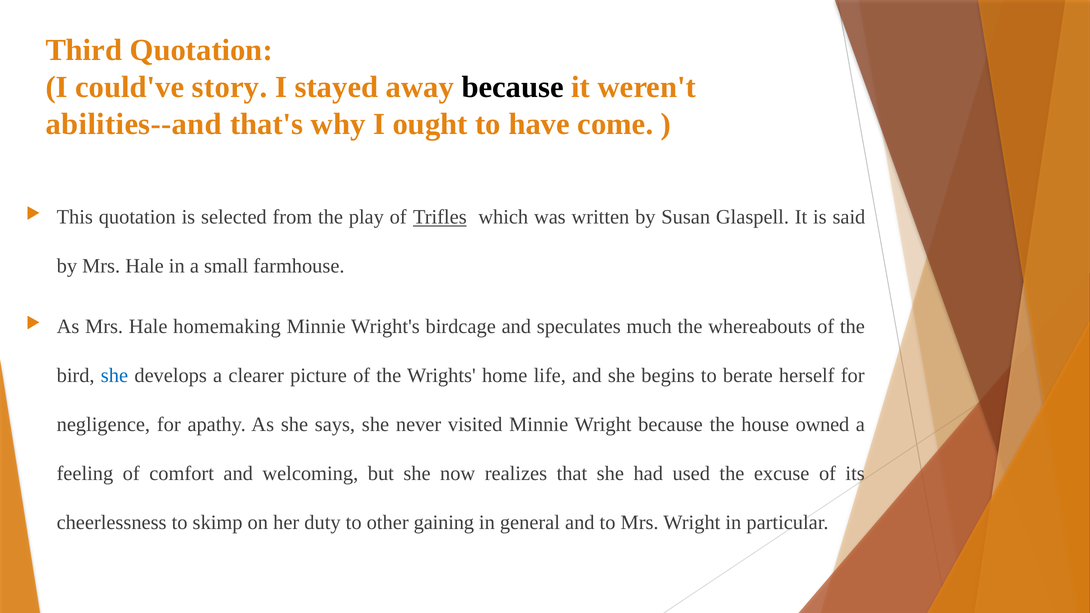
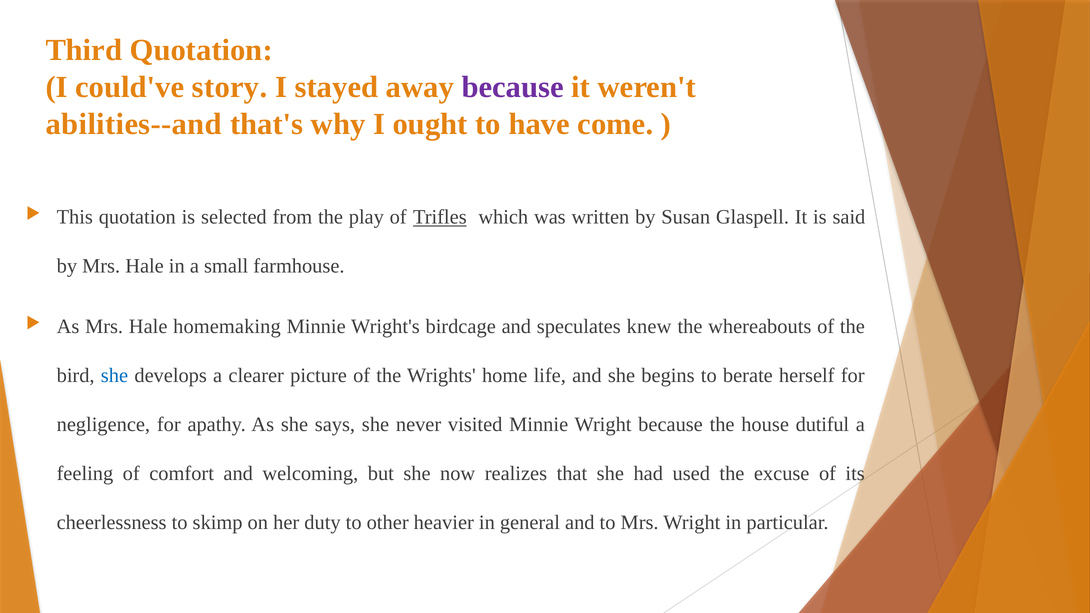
because colour: black -> purple (513, 87)
much: much -> knew (649, 326)
owned: owned -> dutiful (822, 424)
gaining: gaining -> heavier (444, 523)
